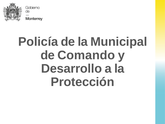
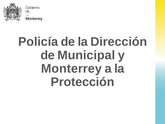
Municipal: Municipal -> Dirección (119, 42)
Comando: Comando -> Municipal (86, 55)
Desarrollo: Desarrollo -> Monterrey (71, 68)
